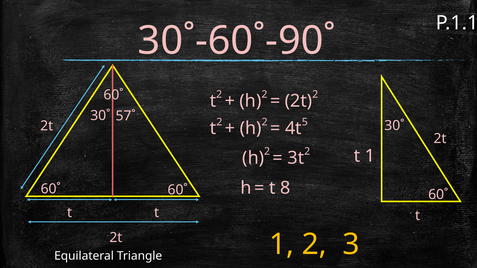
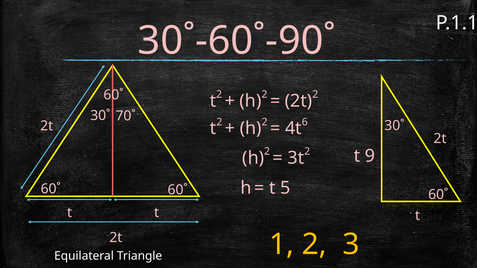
57˚: 57˚ -> 70˚ (126, 116)
5: 5 -> 6 (305, 122)
t 1: 1 -> 9 (370, 156)
8: 8 -> 5 (285, 188)
